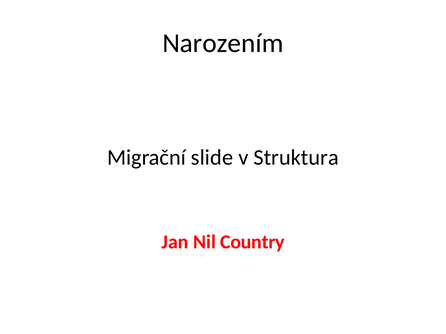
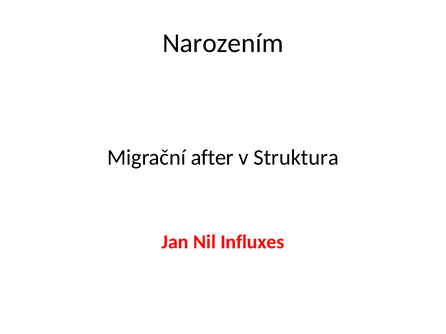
slide: slide -> after (212, 158)
Country: Country -> Influxes (252, 242)
